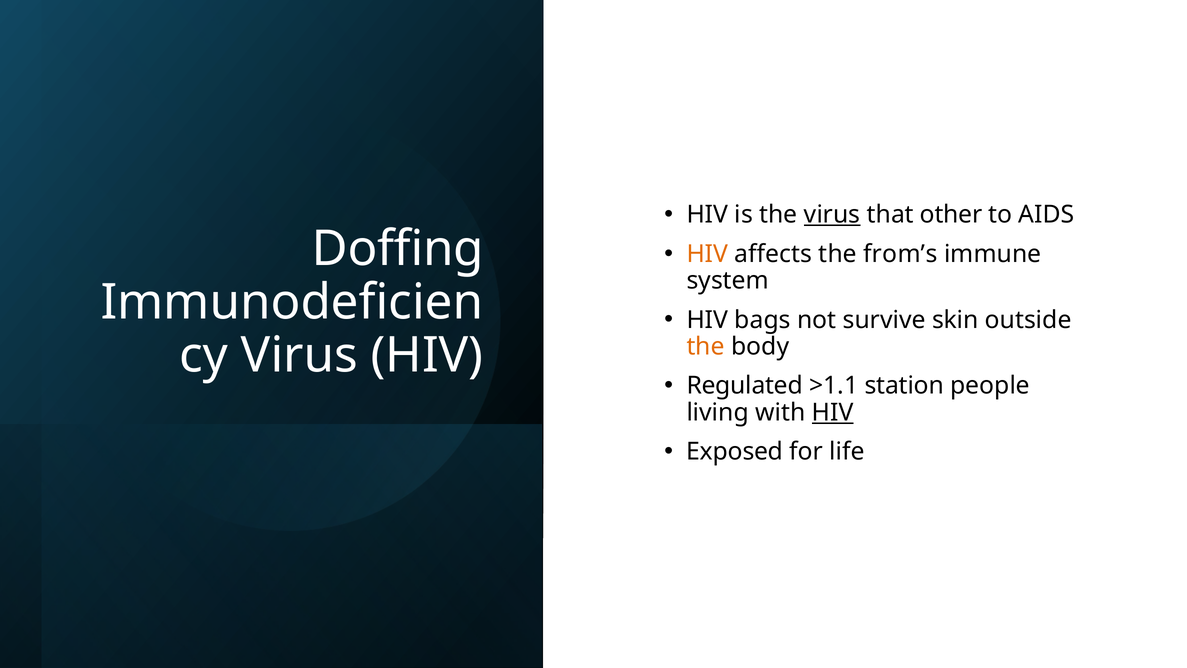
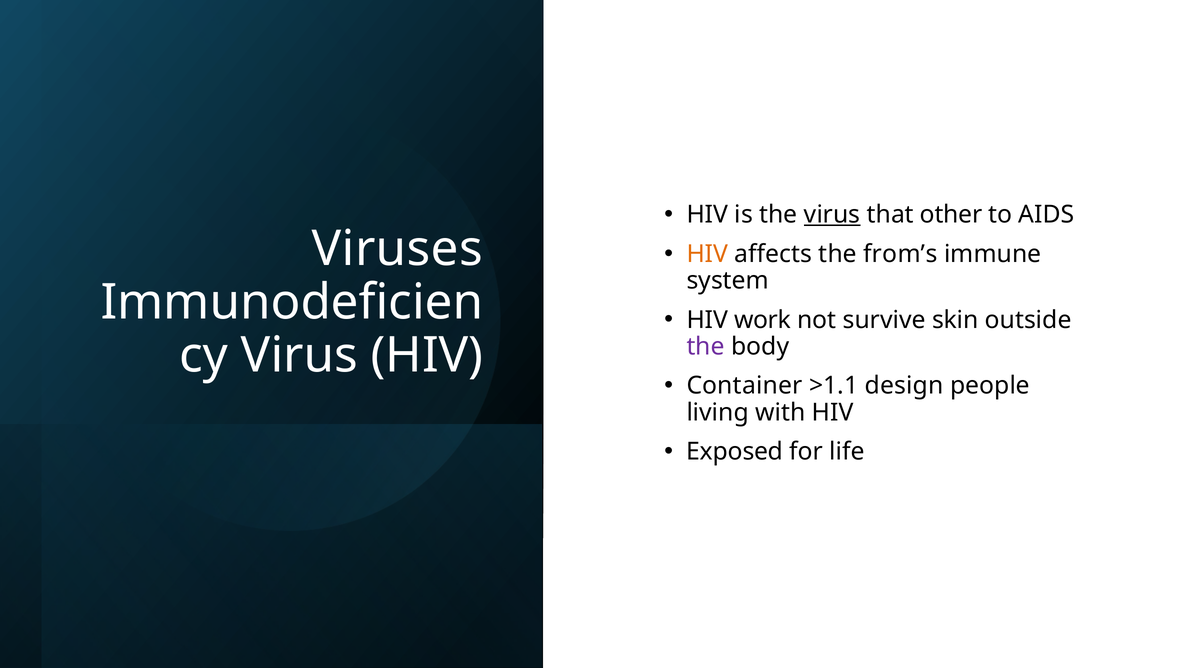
Doffing: Doffing -> Viruses (397, 249)
bags: bags -> work (763, 320)
the colour: orange -> purple (706, 346)
Regulated: Regulated -> Container (744, 386)
station: station -> design (904, 386)
HIV underline: present -> none (833, 412)
